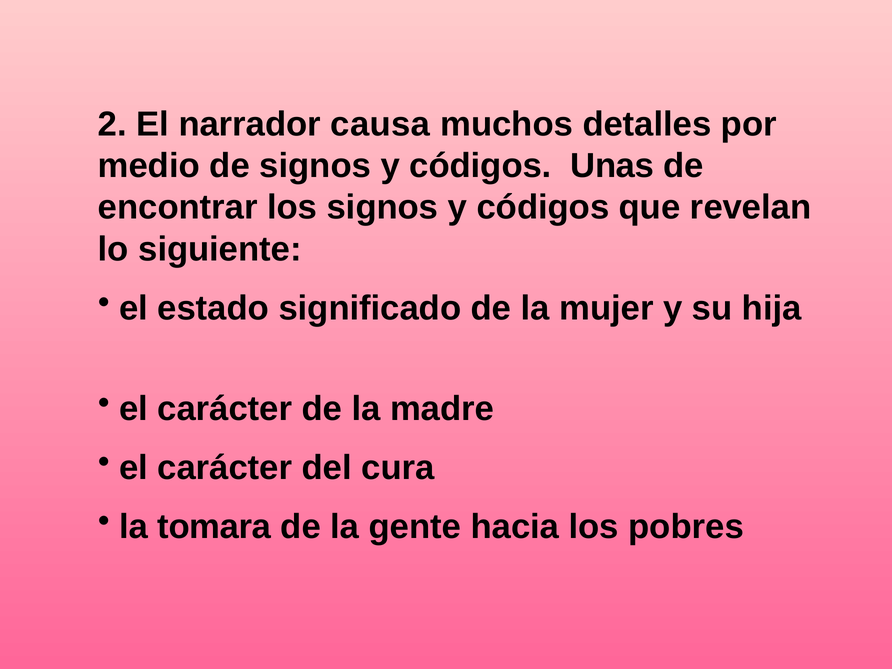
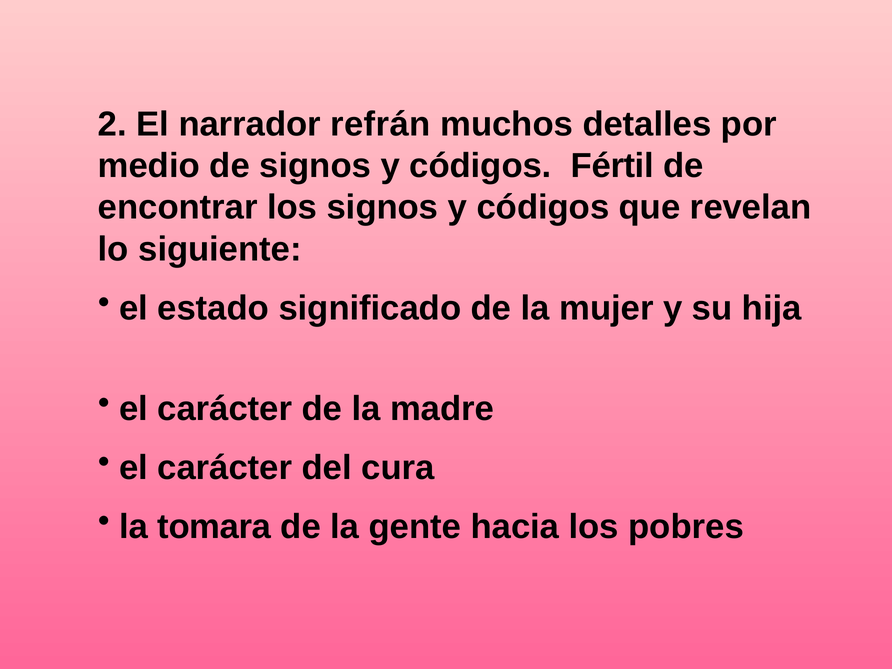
causa: causa -> refrán (380, 124)
Unas: Unas -> Fértil (612, 166)
